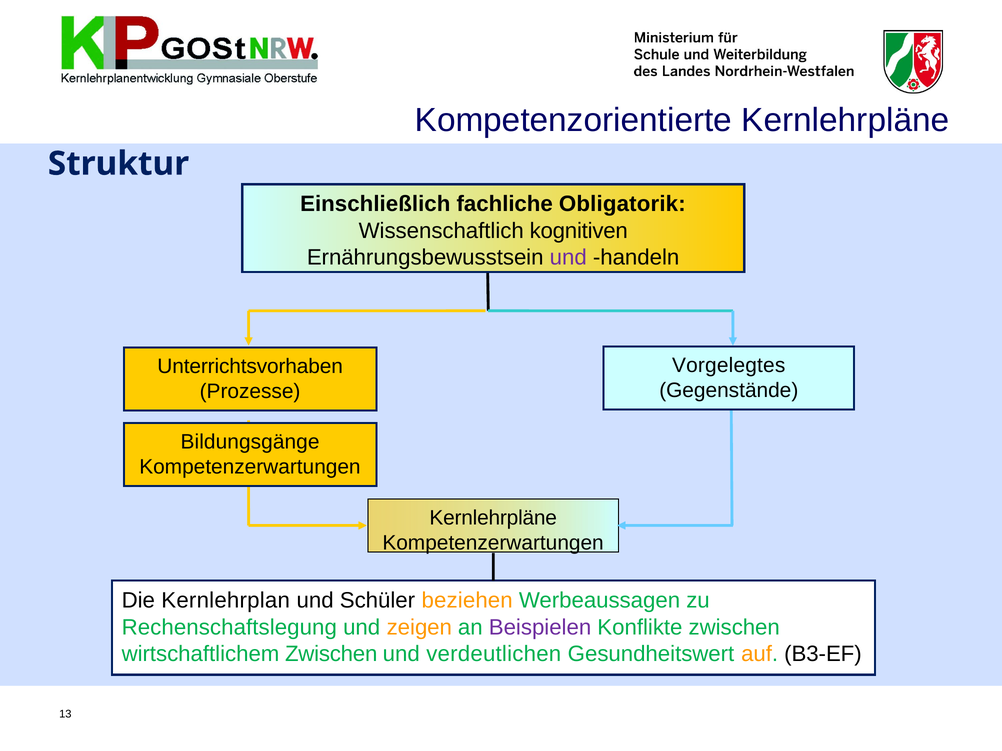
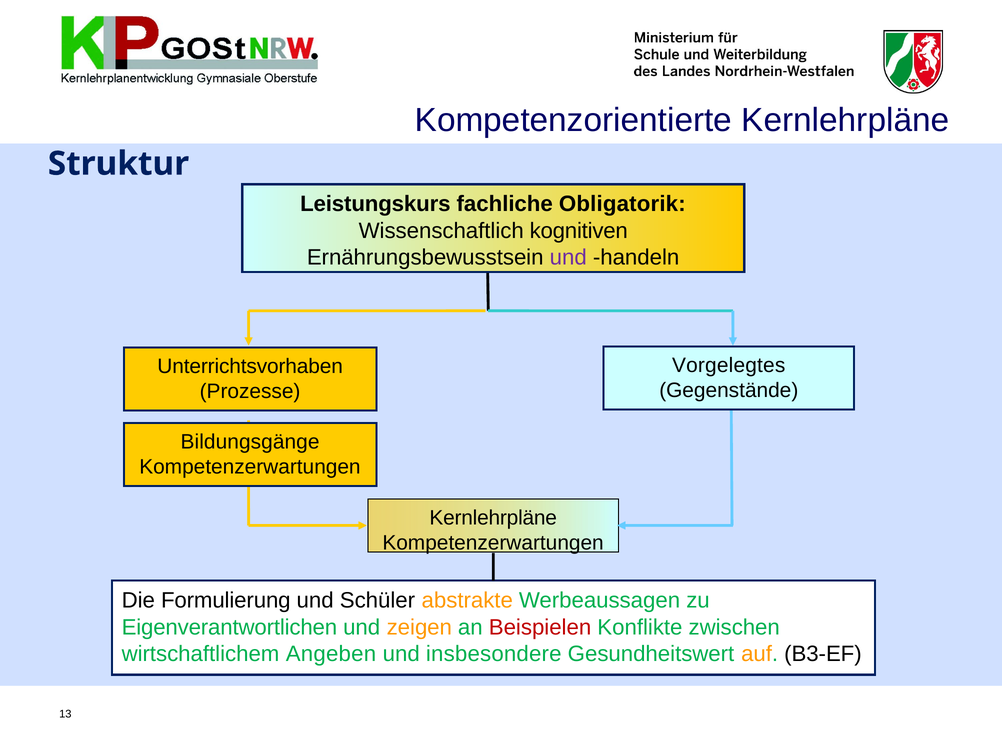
Einschließlich: Einschließlich -> Leistungskurs (375, 204)
Kernlehrplan: Kernlehrplan -> Formulierung (226, 601)
beziehen: beziehen -> abstrakte (467, 601)
Rechenschaftslegung: Rechenschaftslegung -> Eigenverantwortlichen (229, 628)
Beispielen colour: purple -> red (540, 628)
wirtschaftlichem Zwischen: Zwischen -> Angeben (331, 654)
verdeutlichen: verdeutlichen -> insbesondere (494, 654)
